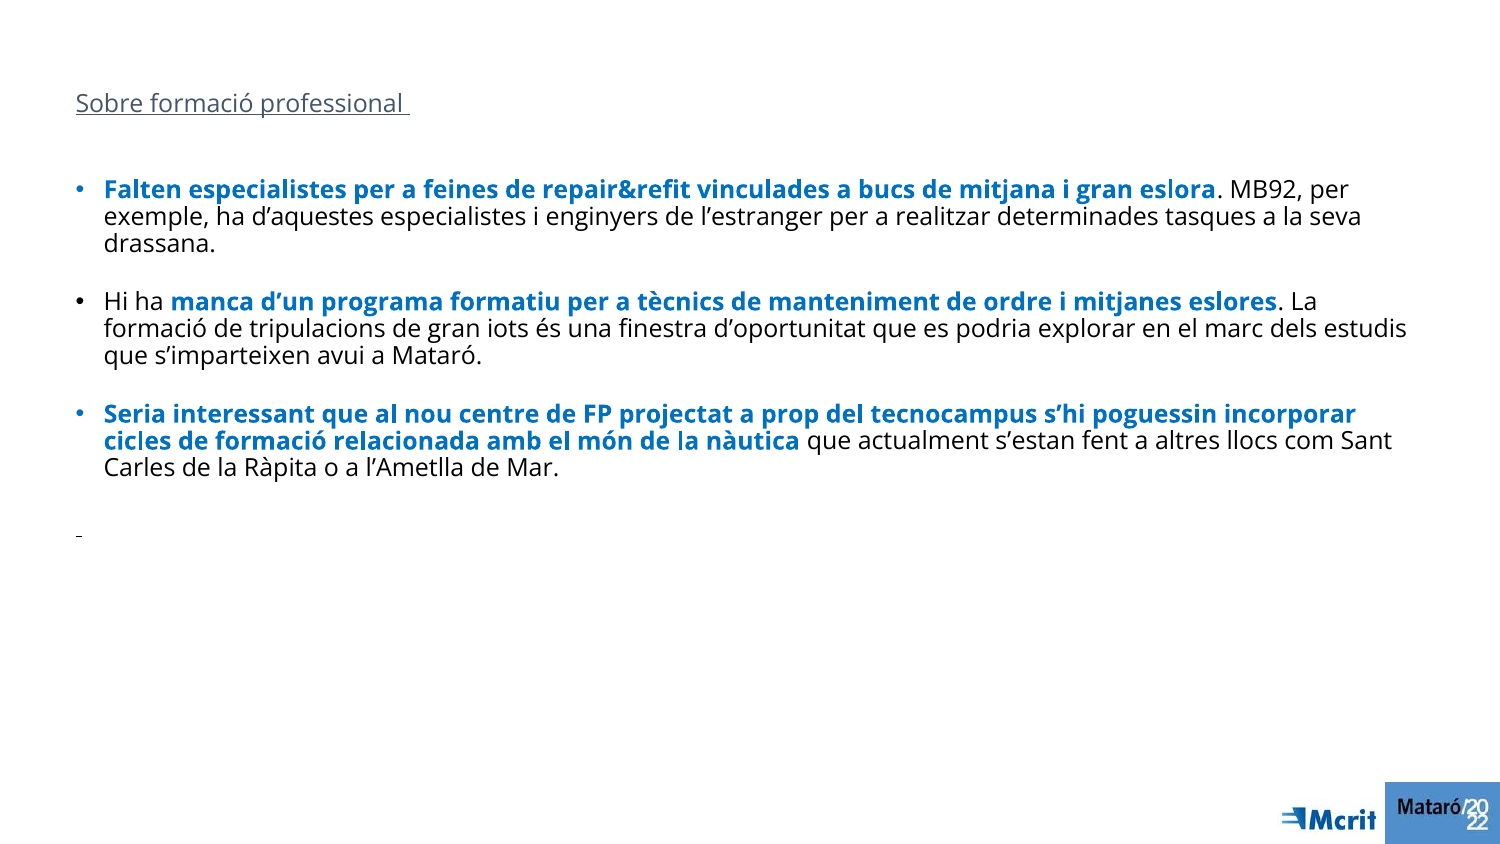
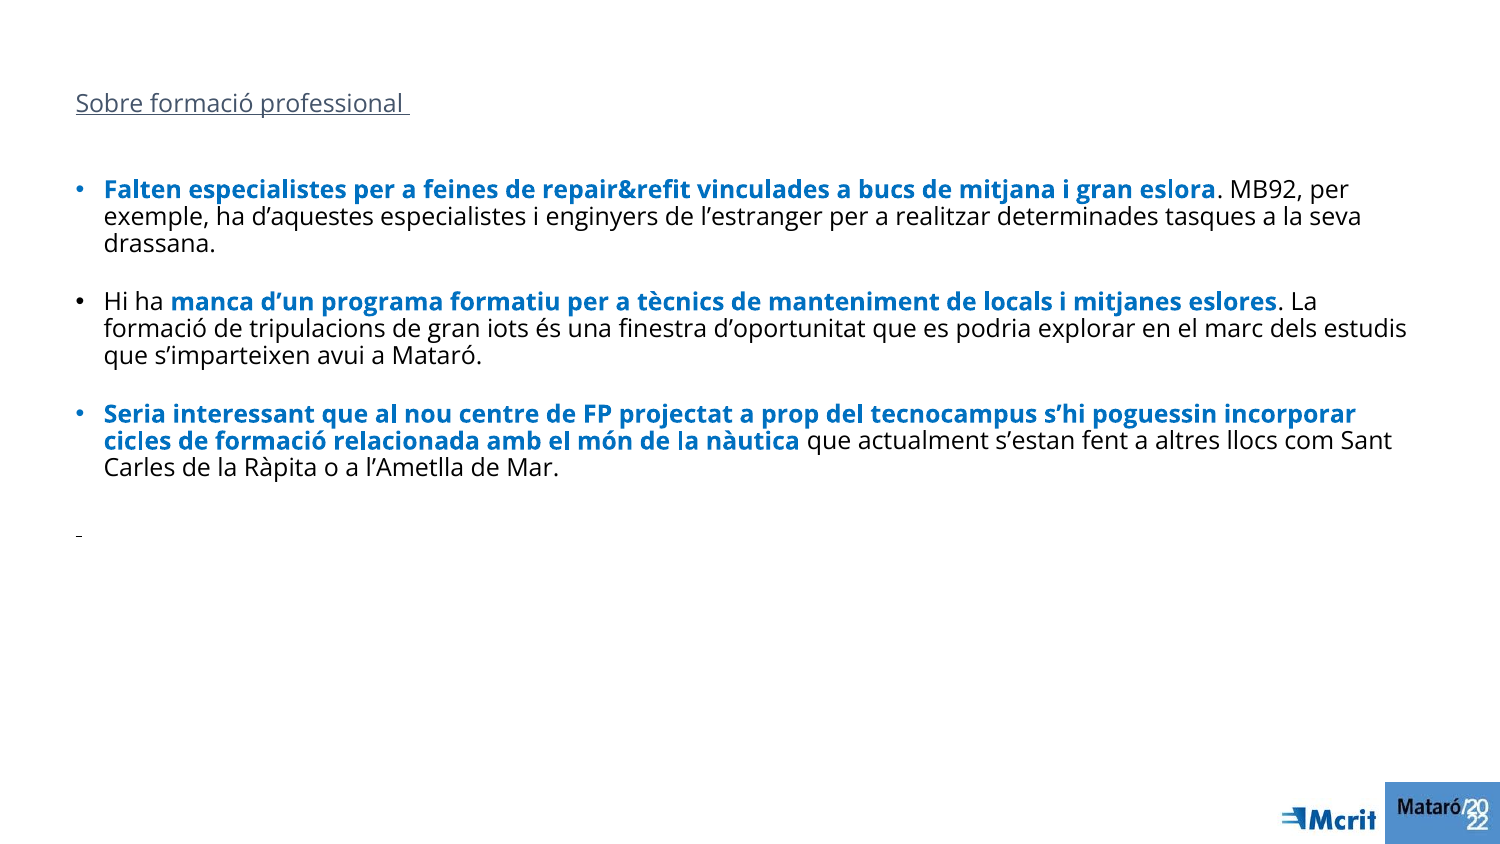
ordre: ordre -> locals (1018, 302)
